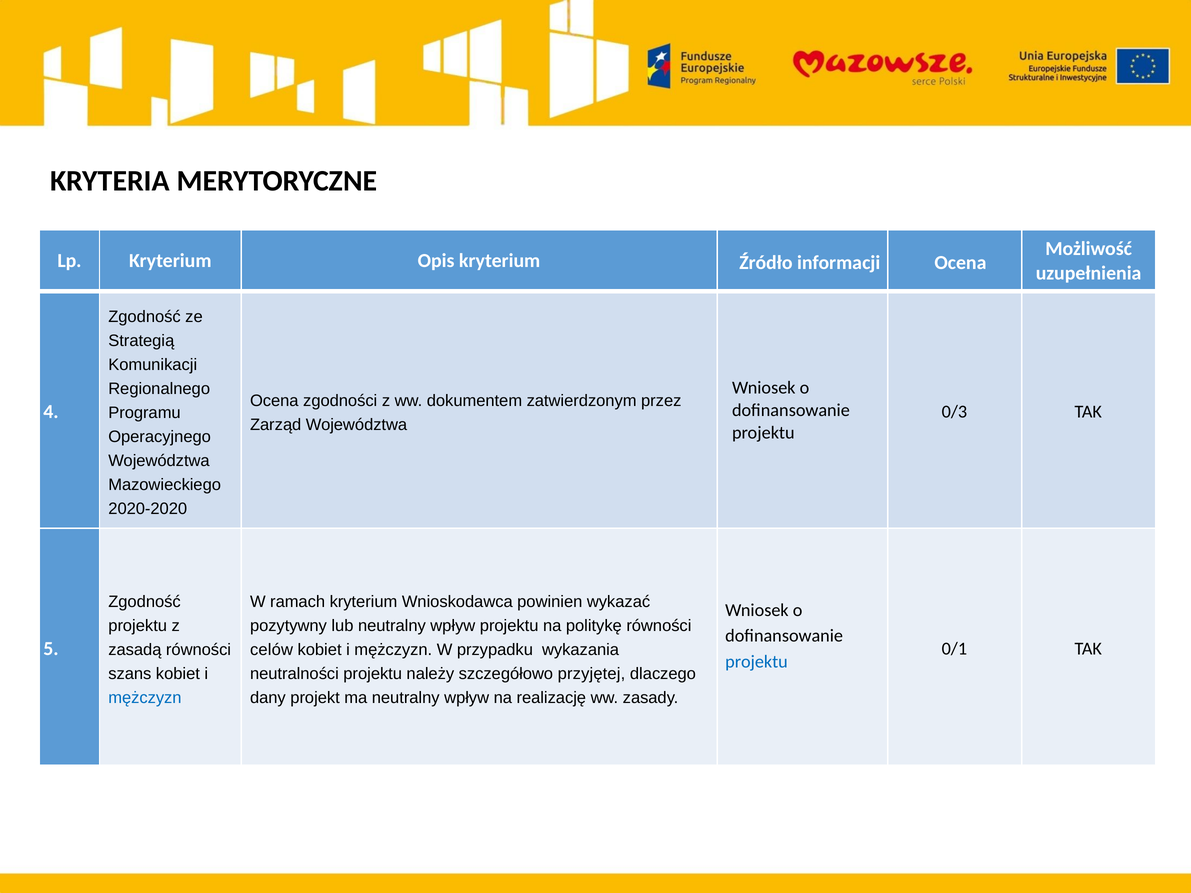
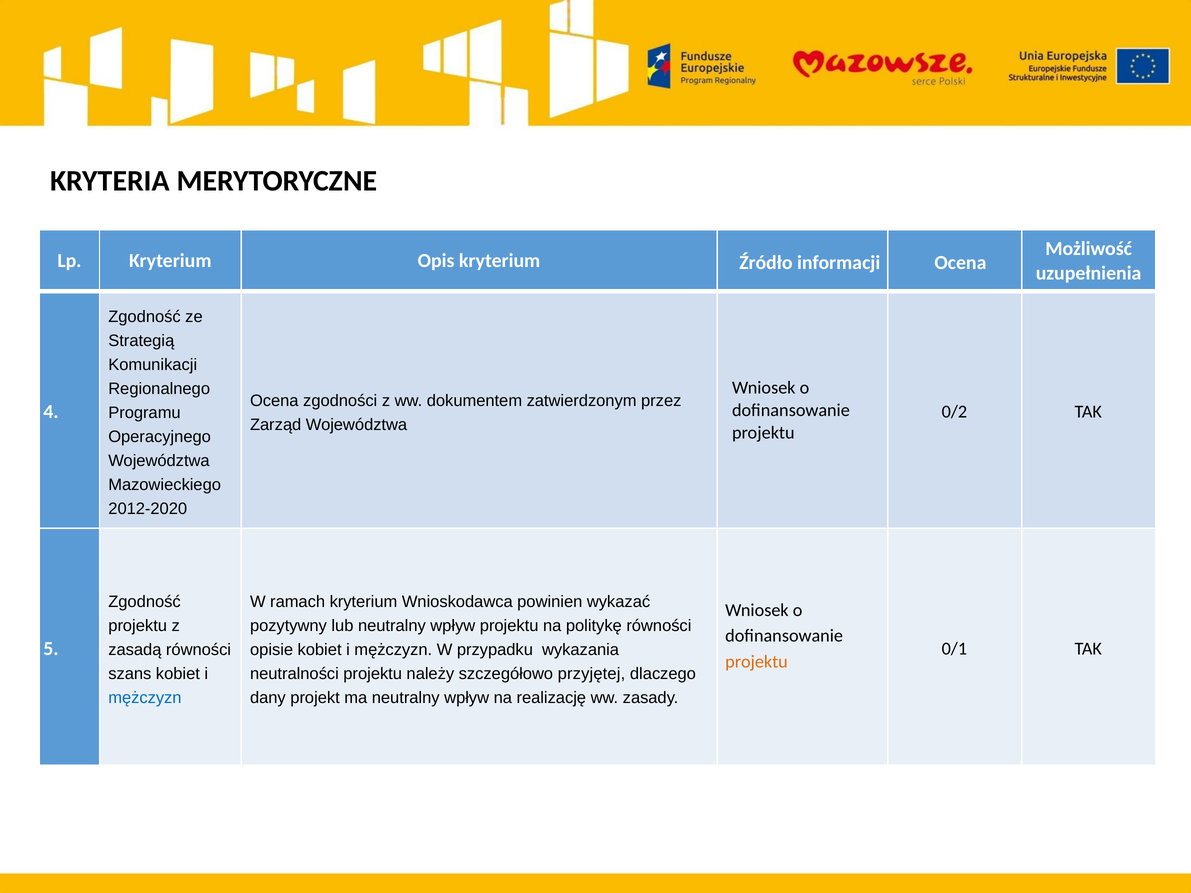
0/3: 0/3 -> 0/2 (954, 412)
2020-2020: 2020-2020 -> 2012-2020 (148, 509)
celów: celów -> opisie (272, 650)
projektu colour: blue -> orange (756, 662)
